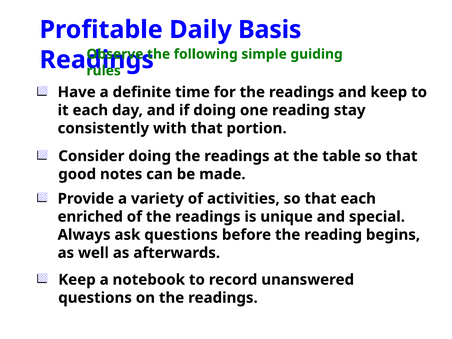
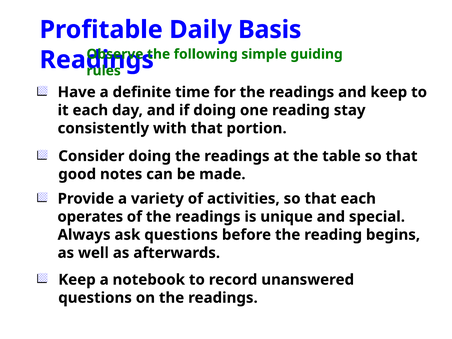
enriched: enriched -> operates (90, 217)
